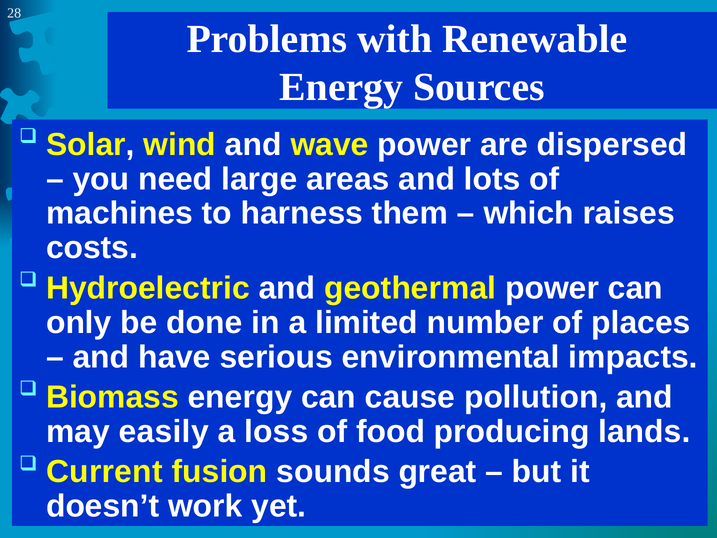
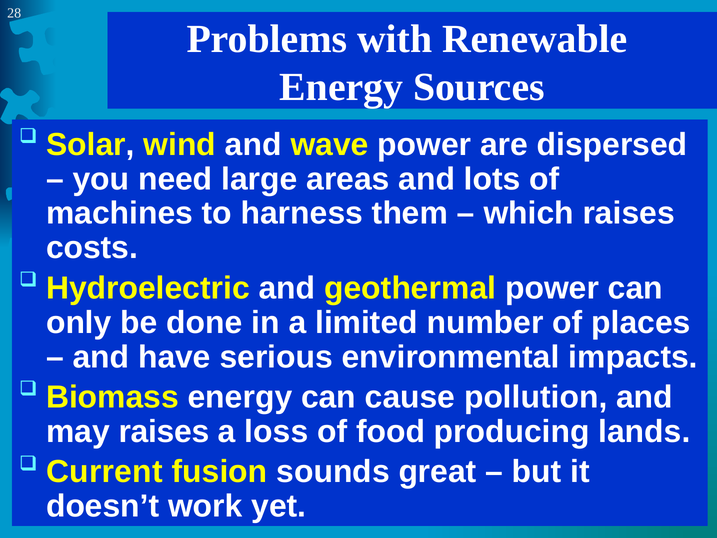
may easily: easily -> raises (164, 431)
